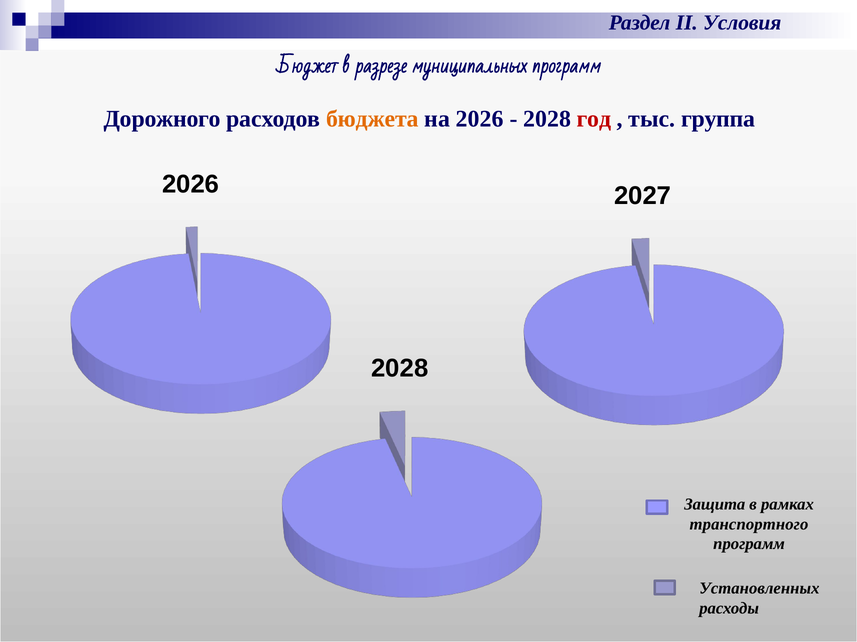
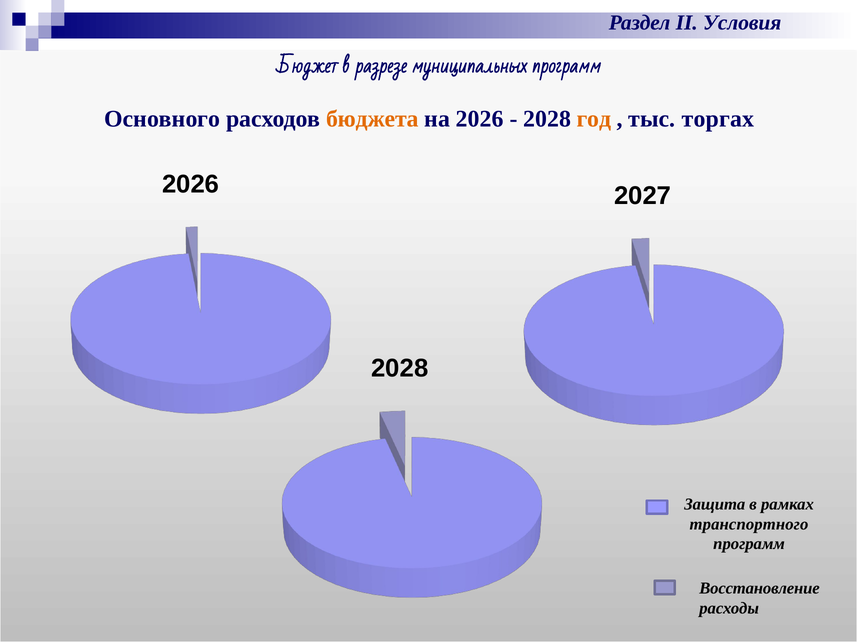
Дорожного: Дорожного -> Основного (162, 119)
год colour: red -> orange (594, 119)
группа: группа -> торгах (718, 119)
Установленных: Установленных -> Восстановление (759, 589)
